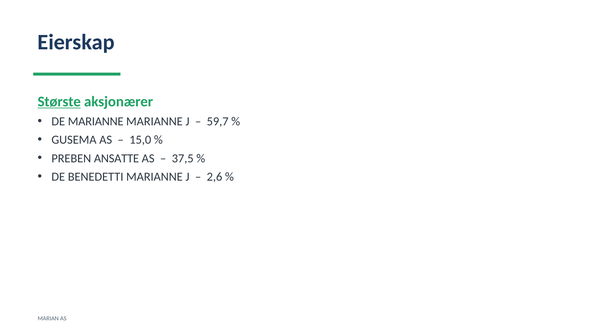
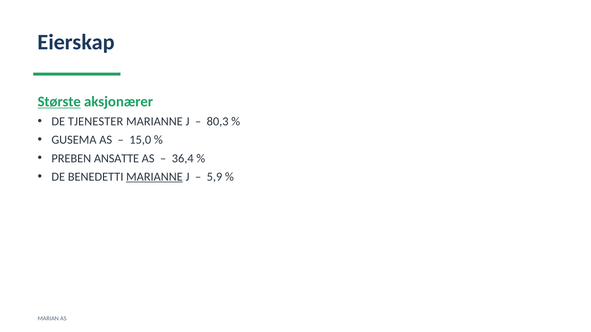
DE MARIANNE: MARIANNE -> TJENESTER (96, 122)
59,7: 59,7 -> 80,3 (218, 122)
37,5: 37,5 -> 36,4 (183, 158)
MARIANNE underline: none -> present (154, 177)
2,6: 2,6 -> 5,9 (215, 177)
